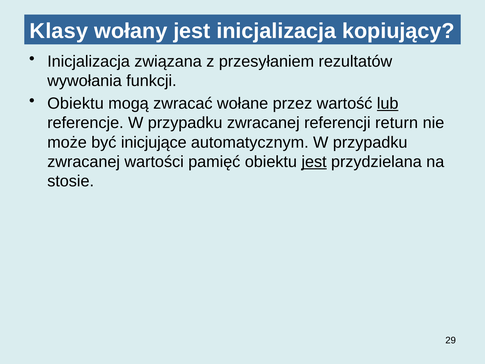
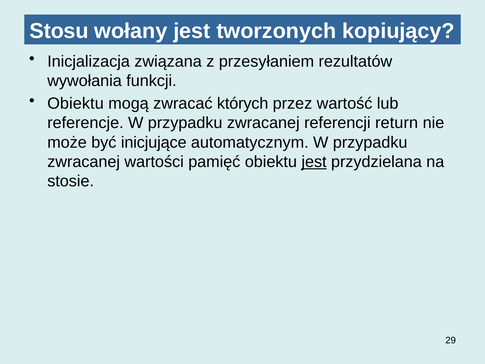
Klasy: Klasy -> Stosu (59, 31)
jest inicjalizacja: inicjalizacja -> tworzonych (276, 31)
wołane: wołane -> których (243, 103)
lub underline: present -> none (388, 103)
